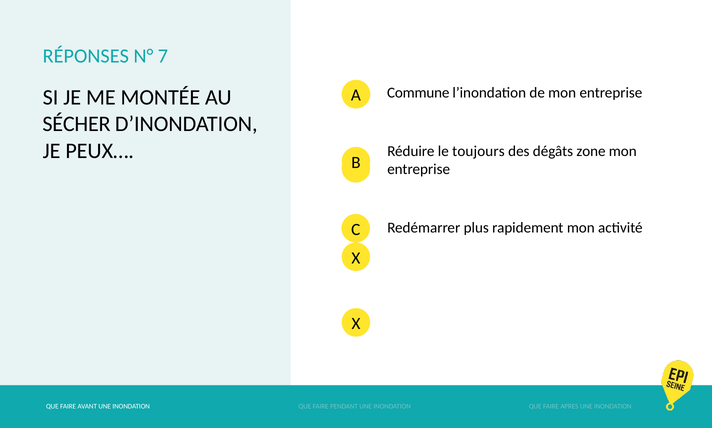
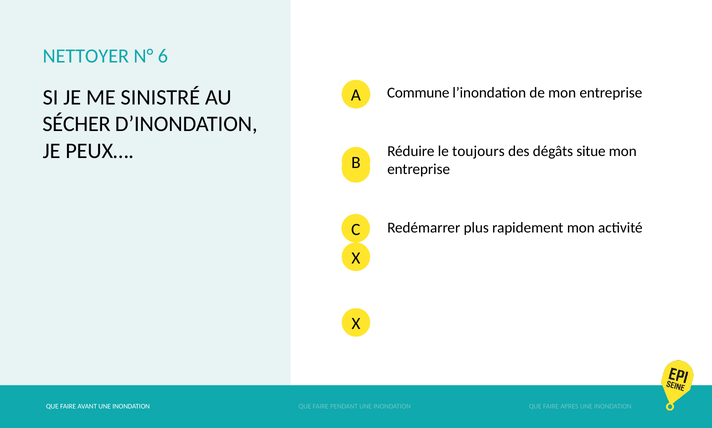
RÉPONSES: RÉPONSES -> NETTOYER (86, 56)
7: 7 -> 6 (163, 56)
MONTÉE: MONTÉE -> SINISTRÉ (160, 97)
zone: zone -> situe (591, 151)
